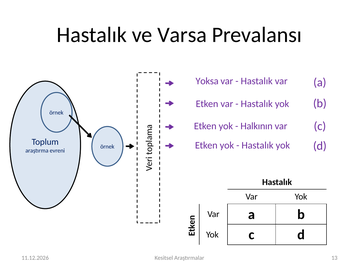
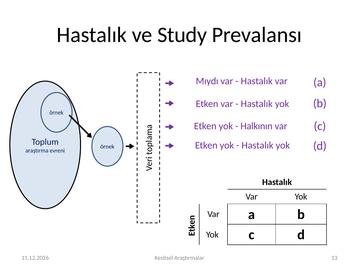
Varsa: Varsa -> Study (182, 35)
Yoksa: Yoksa -> Mıydı (207, 81)
